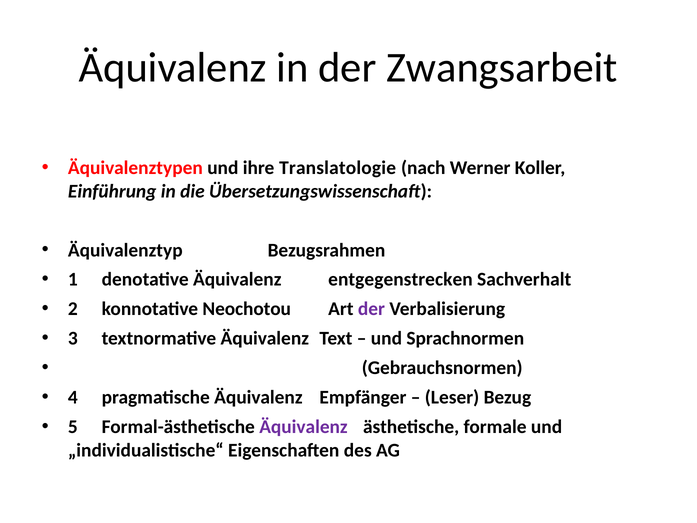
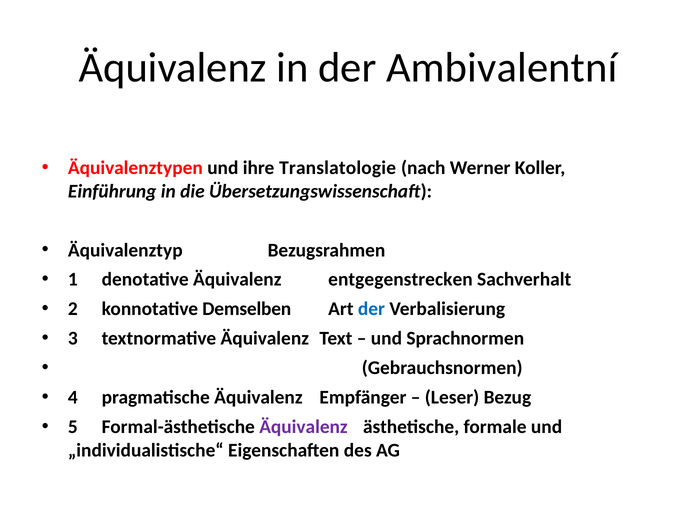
Zwangsarbeit: Zwangsarbeit -> Ambivalentní (502, 67)
Neochotou: Neochotou -> Demselben (247, 309)
der colour: purple -> blue (371, 309)
